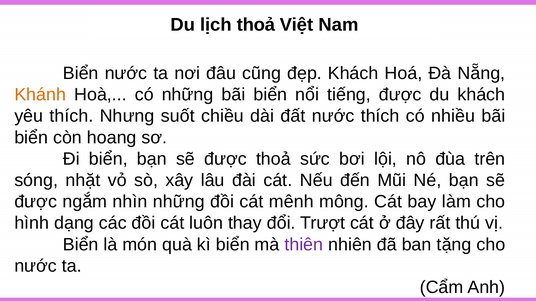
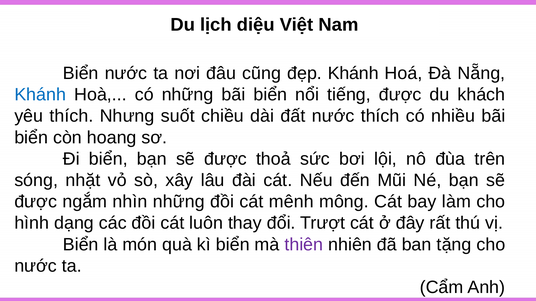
lịch thoả: thoả -> diệu (256, 25)
đẹp Khách: Khách -> Khánh (353, 73)
Khánh colour: orange -> blue (40, 95)
